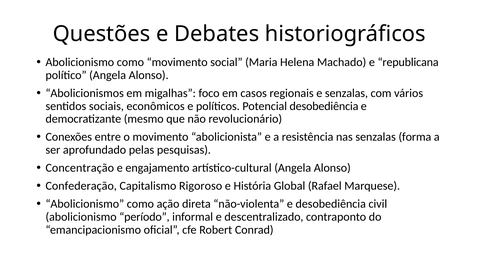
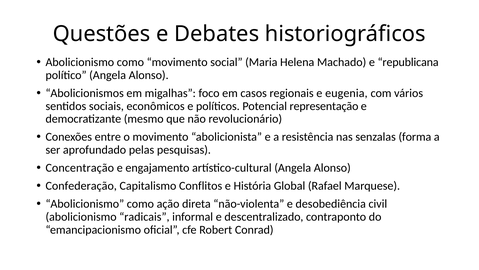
e senzalas: senzalas -> eugenia (346, 93)
Potencial desobediência: desobediência -> representação (324, 106)
Rigoroso: Rigoroso -> Conflitos (201, 185)
período: período -> radicais (144, 216)
